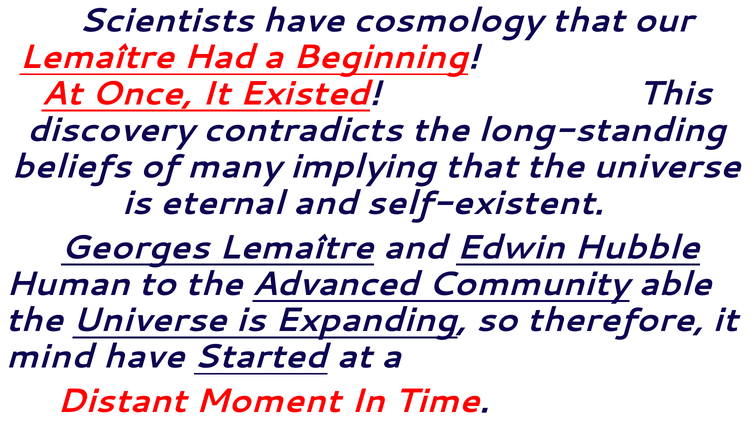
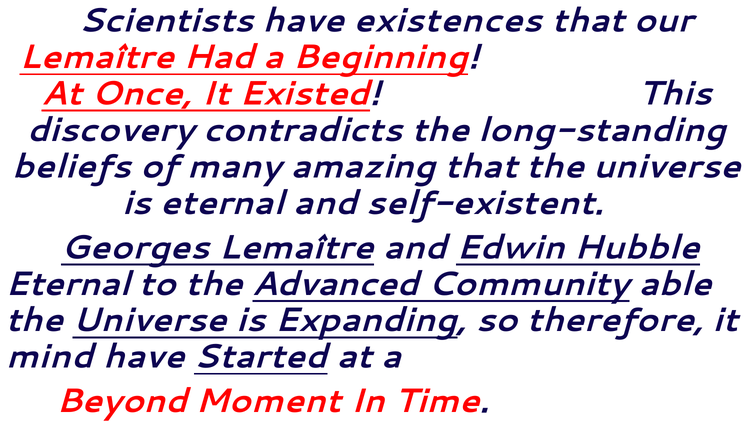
cosmology: cosmology -> existences (448, 21)
implying: implying -> amazing (363, 167)
Human: Human -> Eternal (68, 284)
Distant: Distant -> Beyond (122, 401)
